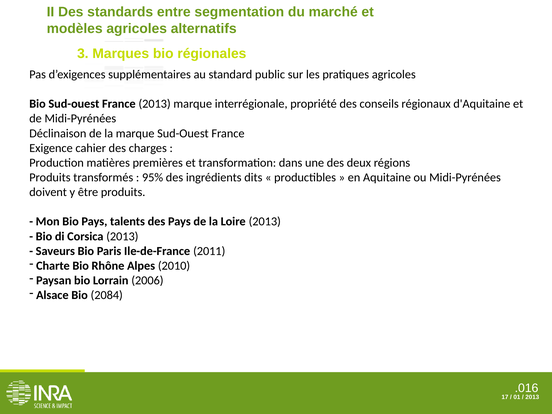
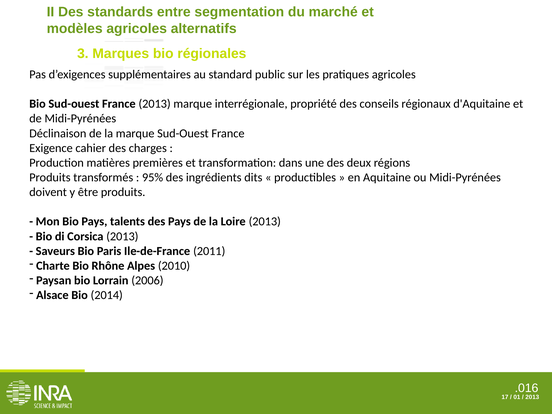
2084: 2084 -> 2014 (107, 295)
